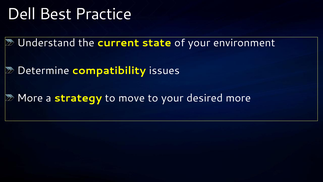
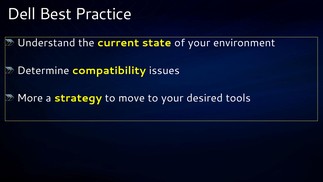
desired more: more -> tools (238, 98)
